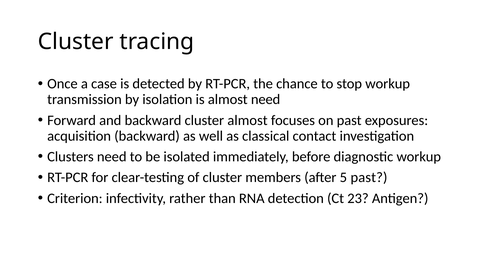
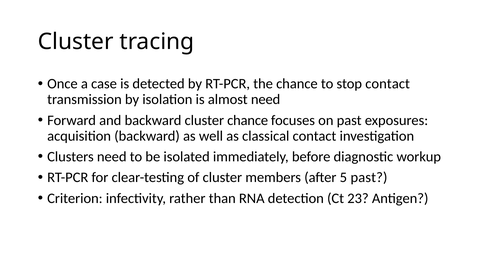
stop workup: workup -> contact (388, 84)
cluster almost: almost -> chance (248, 121)
